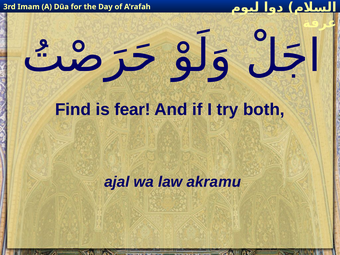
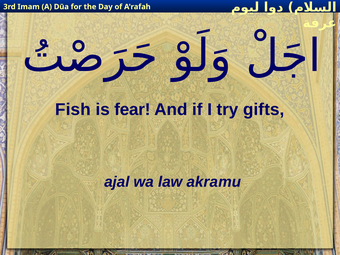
Find: Find -> Fish (73, 109)
both: both -> gifts (264, 109)
